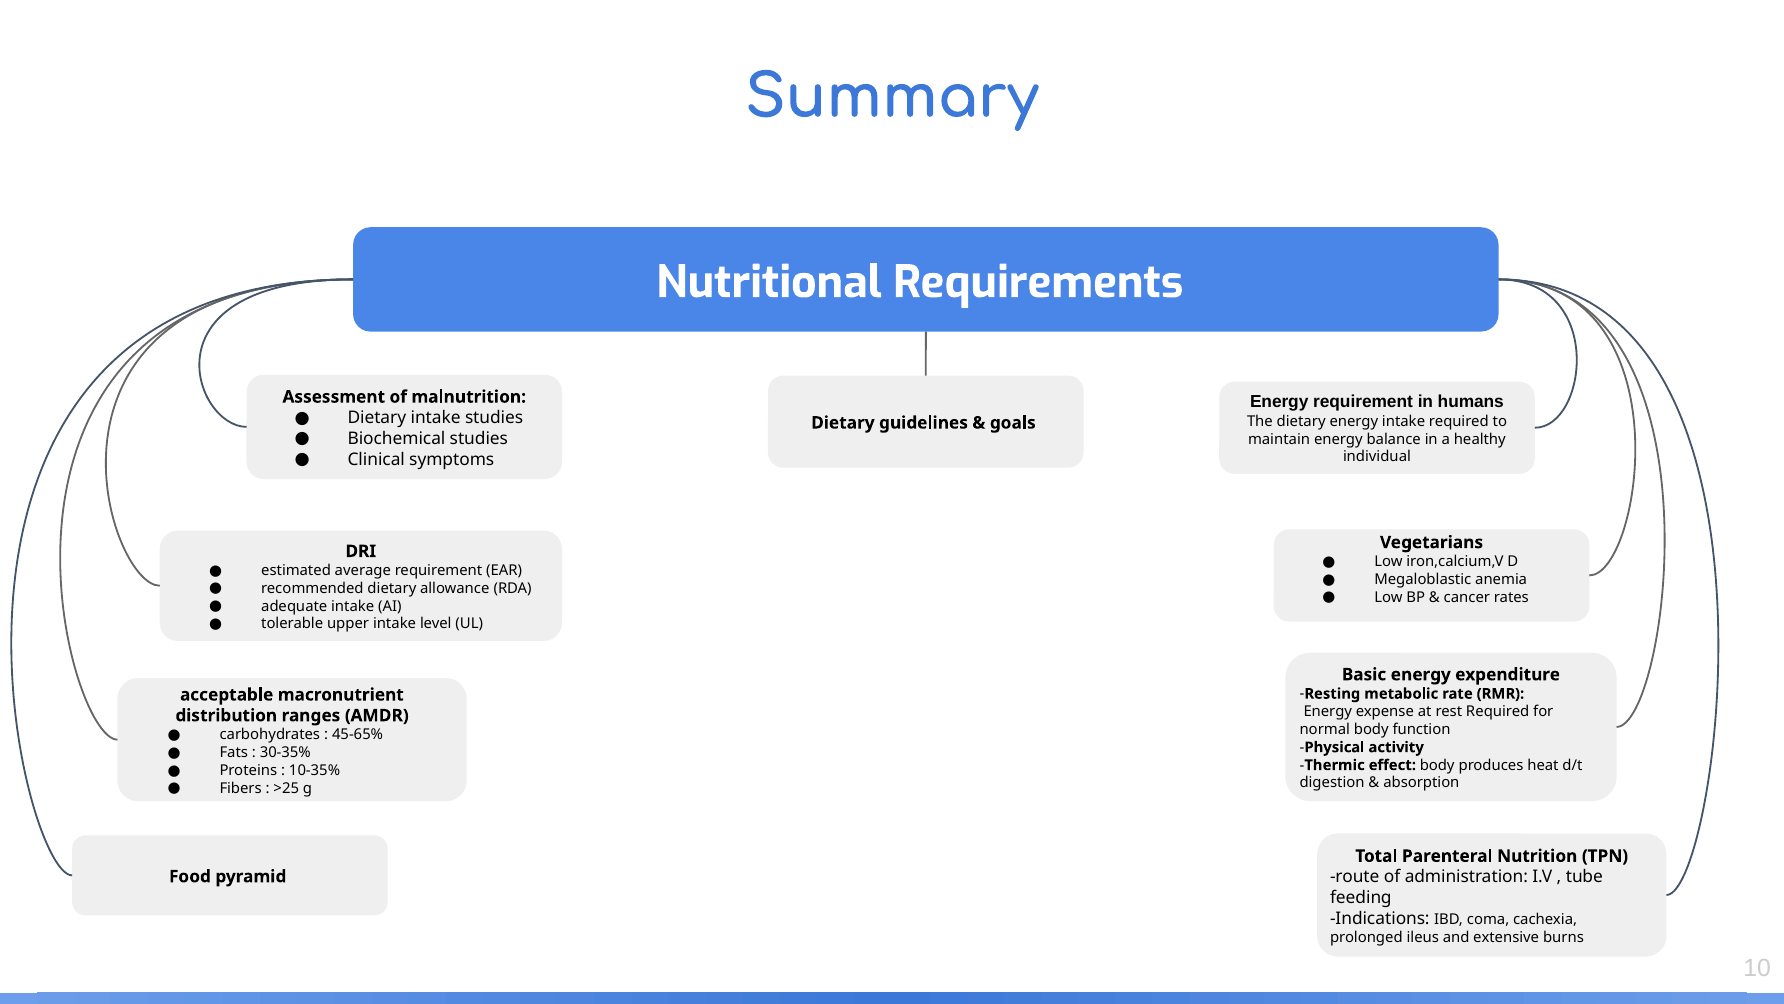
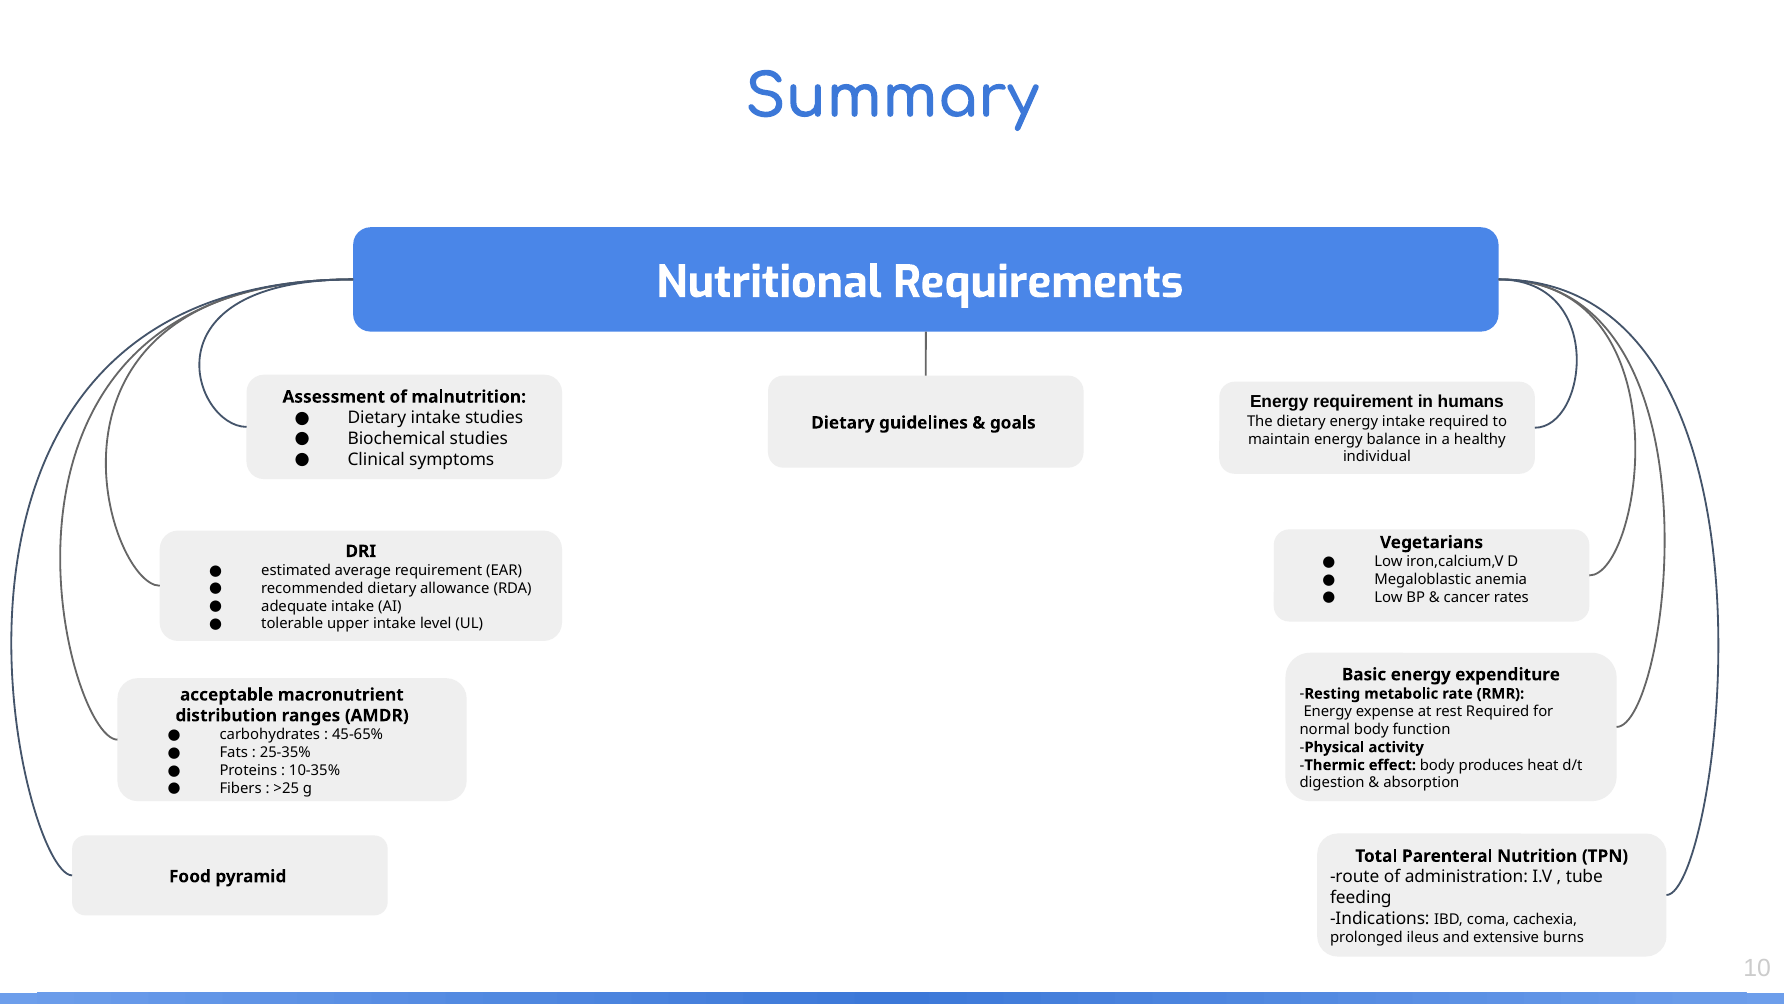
30-35%: 30-35% -> 25-35% (285, 752)
